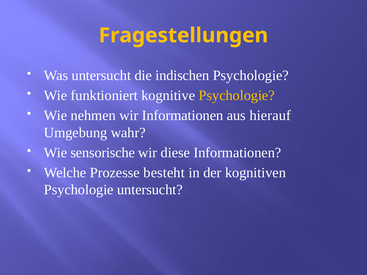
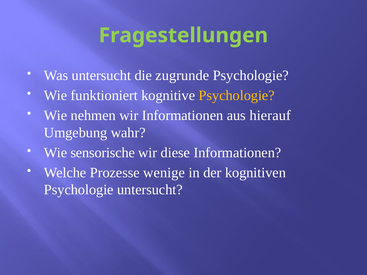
Fragestellungen colour: yellow -> light green (183, 35)
indischen: indischen -> zugrunde (182, 76)
besteht: besteht -> wenige (164, 173)
